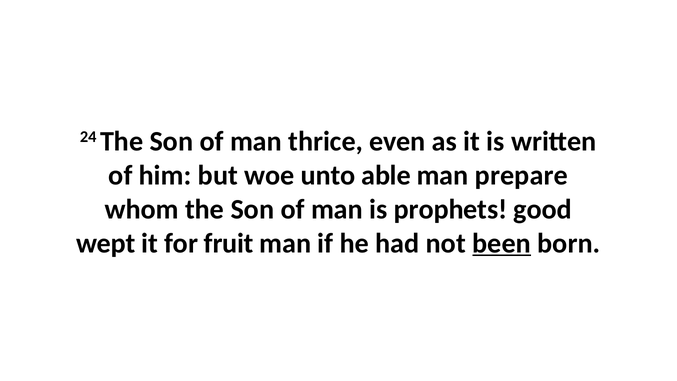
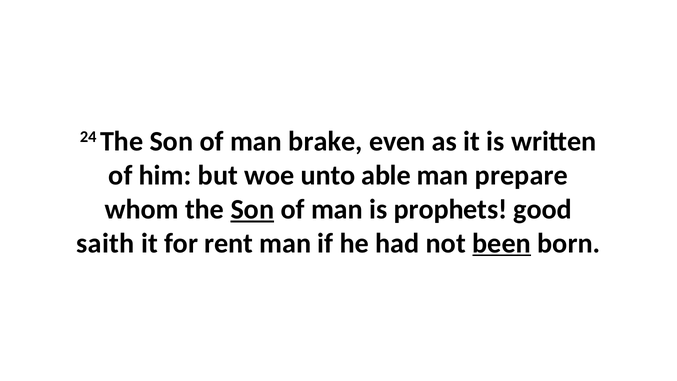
thrice: thrice -> brake (326, 142)
Son underline: none -> present (252, 209)
wept: wept -> saith (105, 243)
fruit: fruit -> rent (229, 243)
